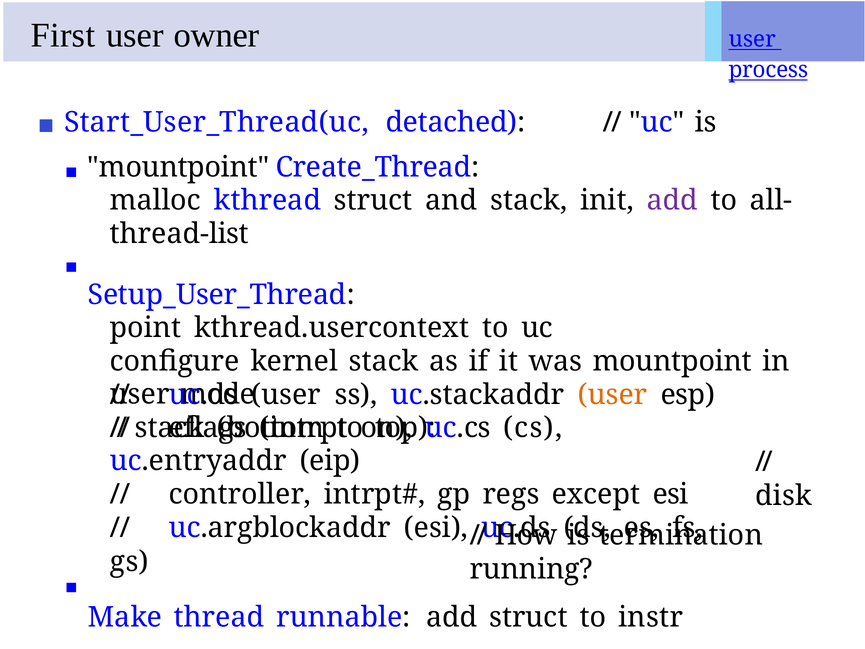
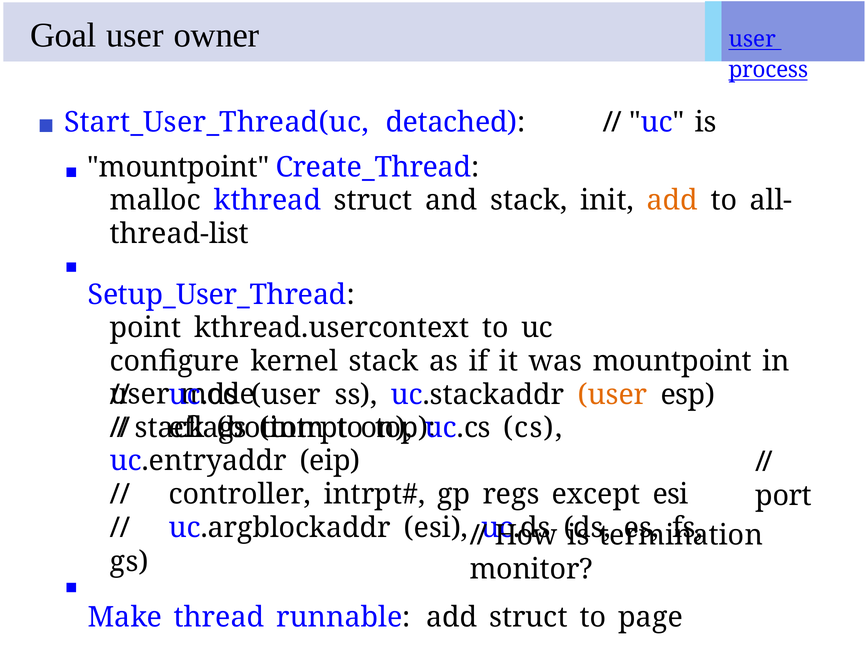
First: First -> Goal (63, 35)
add colour: purple -> orange (672, 201)
disk: disk -> port (784, 496)
running: running -> monitor (531, 570)
instr: instr -> page (651, 617)
